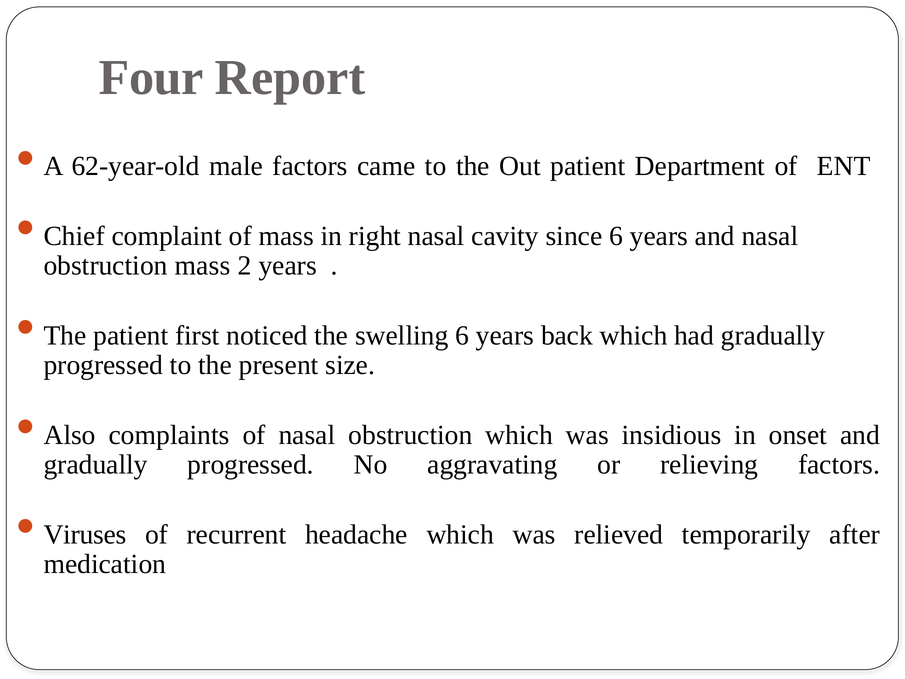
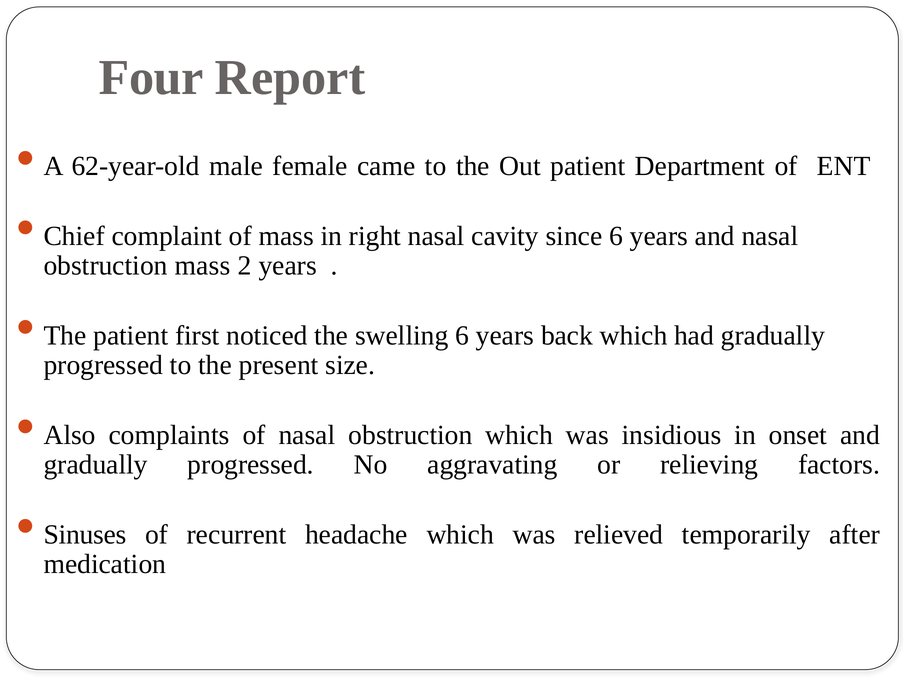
male factors: factors -> female (310, 166)
Viruses: Viruses -> Sinuses (85, 534)
